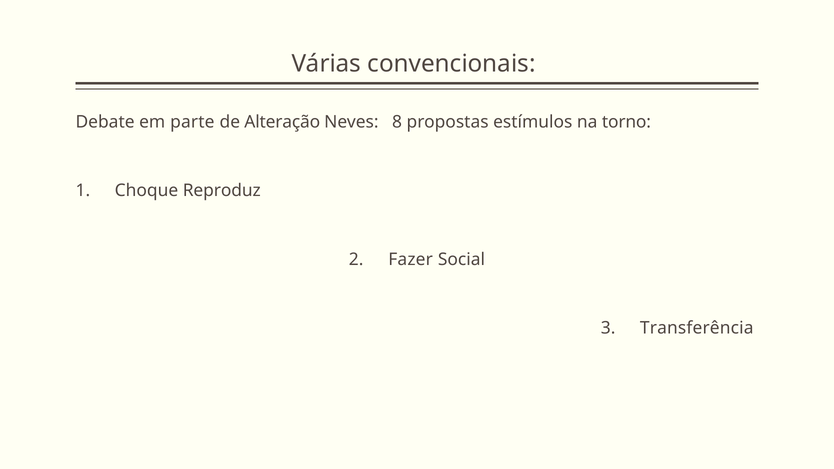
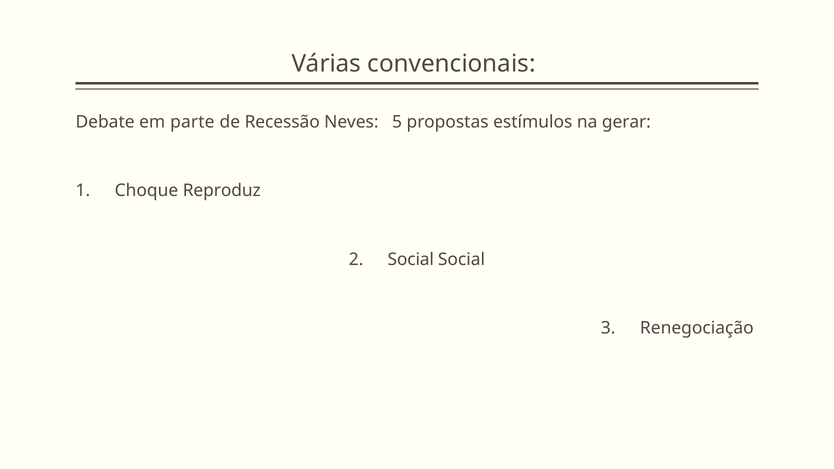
Alteração: Alteração -> Recessão (282, 122)
8: 8 -> 5 (397, 122)
torno: torno -> gerar (626, 122)
Fazer: Fazer -> Social (411, 259)
Transferência: Transferência -> Renegociação (697, 328)
